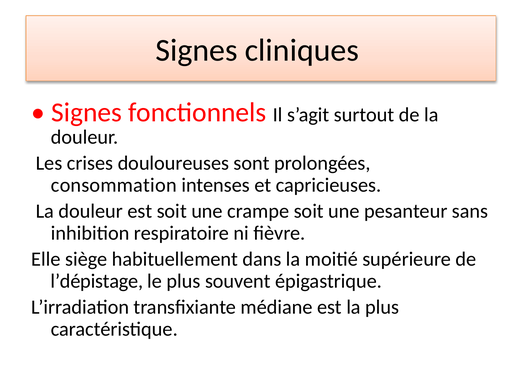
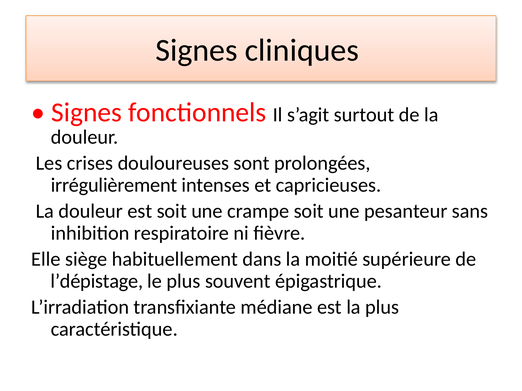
consommation: consommation -> irrégulièrement (114, 185)
